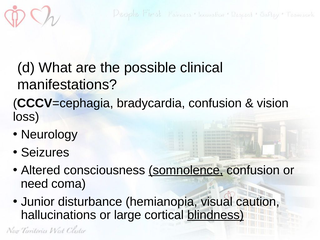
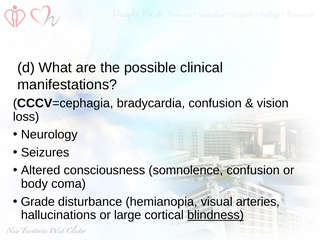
somnolence underline: present -> none (186, 170)
need: need -> body (34, 184)
Junior: Junior -> Grade (38, 202)
caution: caution -> arteries (258, 202)
